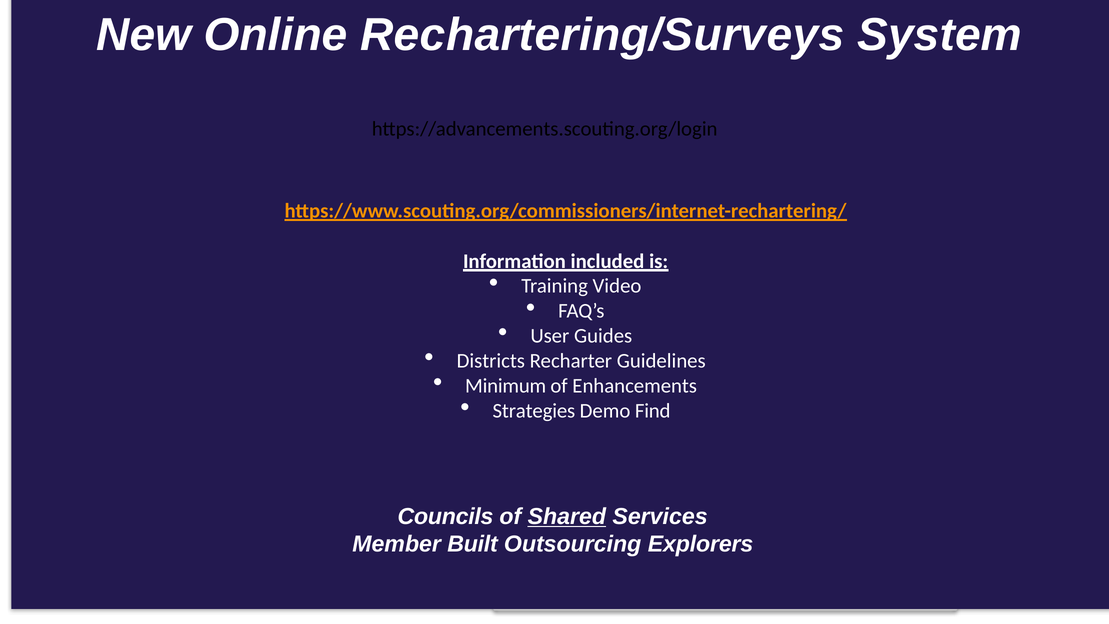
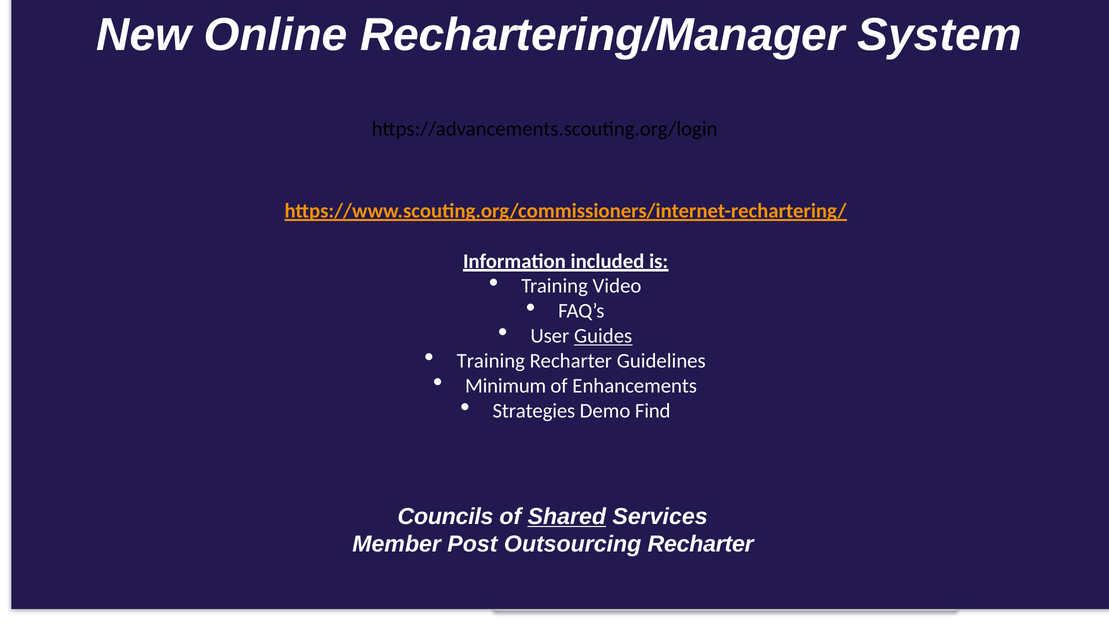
Rechartering/Surveys: Rechartering/Surveys -> Rechartering/Manager (603, 35)
Guides underline: none -> present (603, 336)
Districts: Districts -> Training (491, 361)
Built: Built -> Post (472, 544)
Outsourcing Explorers: Explorers -> Recharter (701, 544)
